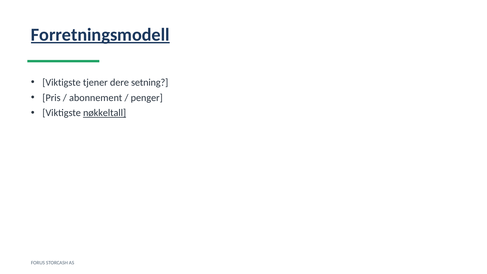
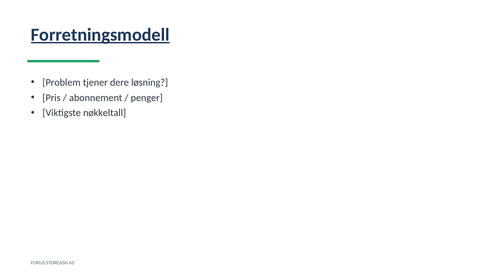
Viktigste: Viktigste -> Problem (61, 82)
setning: setning -> løsning (150, 82)
nøkkeltall underline: present -> none (105, 113)
